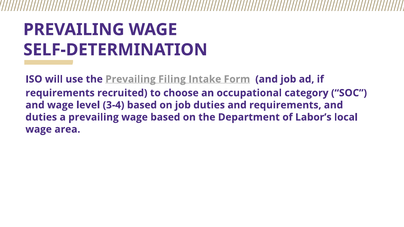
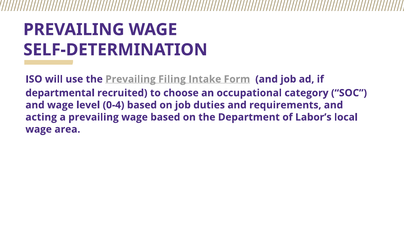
requirements: requirements -> departmental (60, 93)
3-4: 3-4 -> 0-4 (114, 105)
duties: duties -> acting (41, 117)
